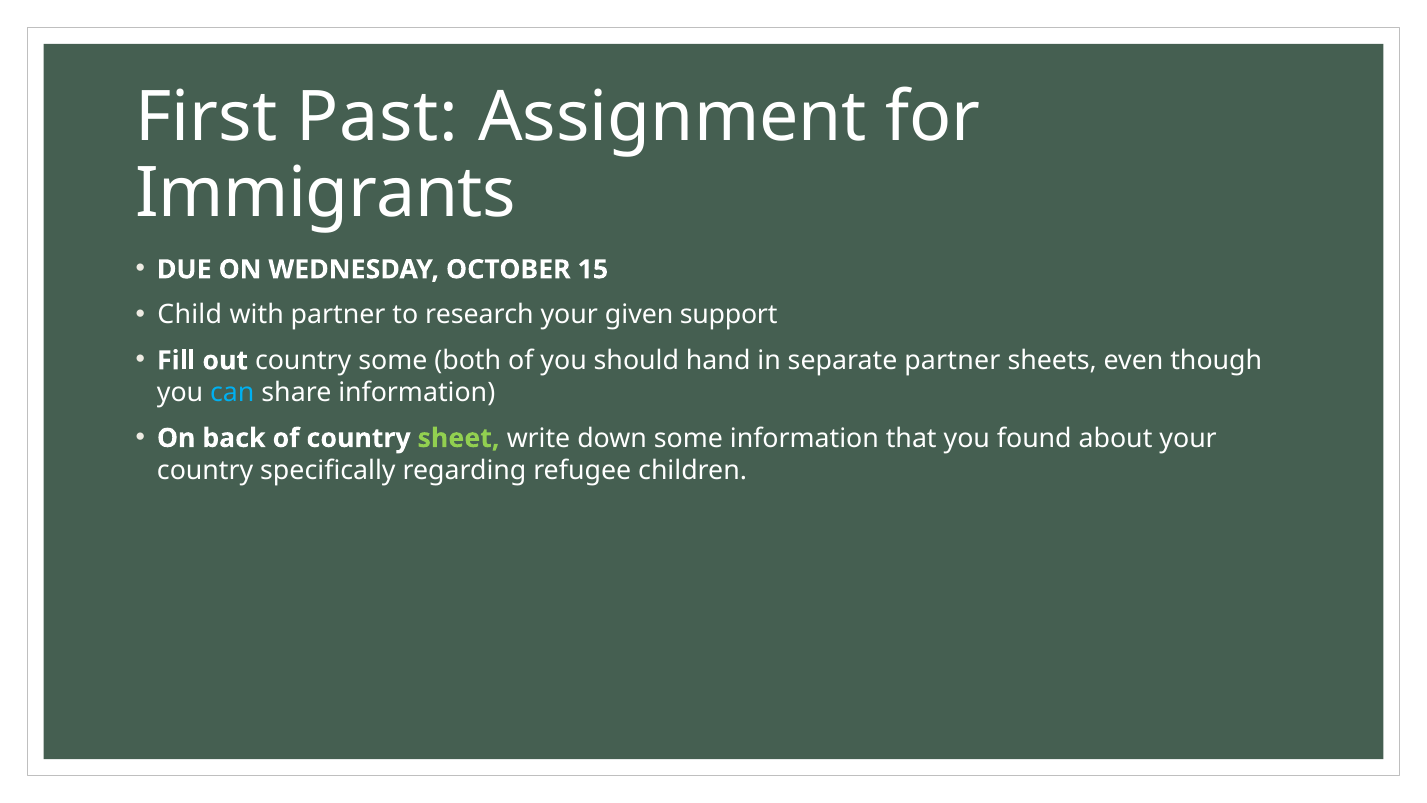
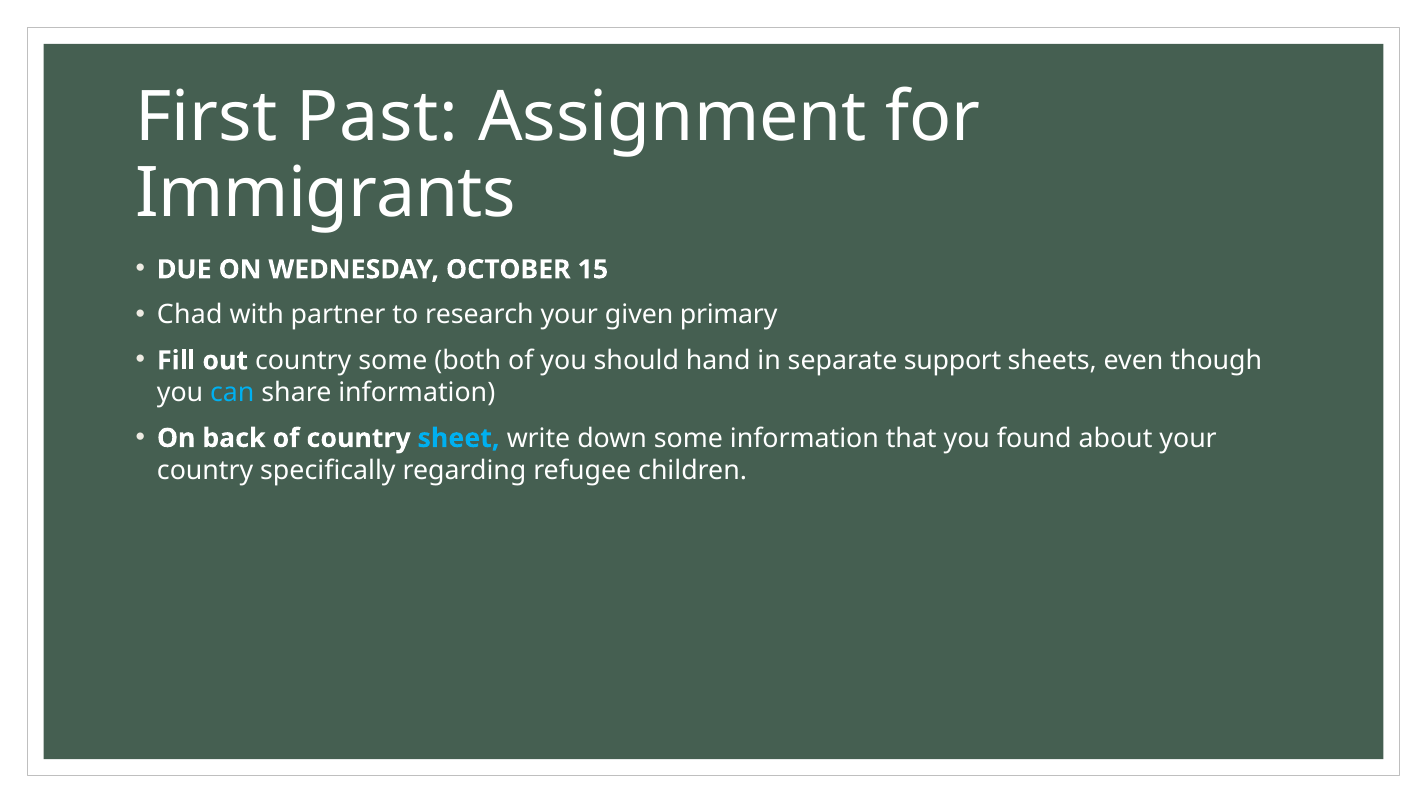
Child: Child -> Chad (190, 315)
support: support -> primary (729, 315)
separate partner: partner -> support (953, 360)
sheet colour: light green -> light blue (458, 438)
